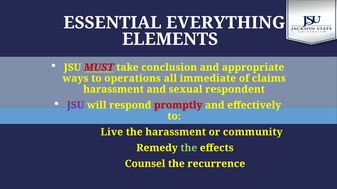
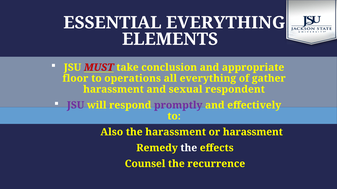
ways: ways -> floor (75, 79)
all immediate: immediate -> everything (208, 79)
claims: claims -> gather (269, 79)
promptly colour: red -> purple (178, 105)
Live: Live -> Also (112, 132)
or community: community -> harassment (253, 132)
the colour: light green -> white (189, 148)
